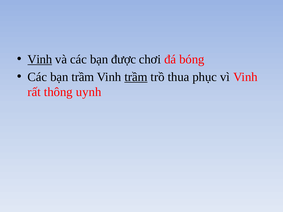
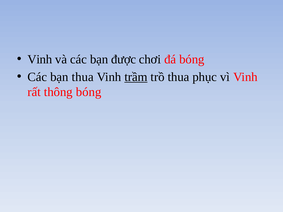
Vinh underline: present -> none (40, 59)
bạn trầm: trầm -> thua (83, 77)
thông uynh: uynh -> bóng (89, 92)
